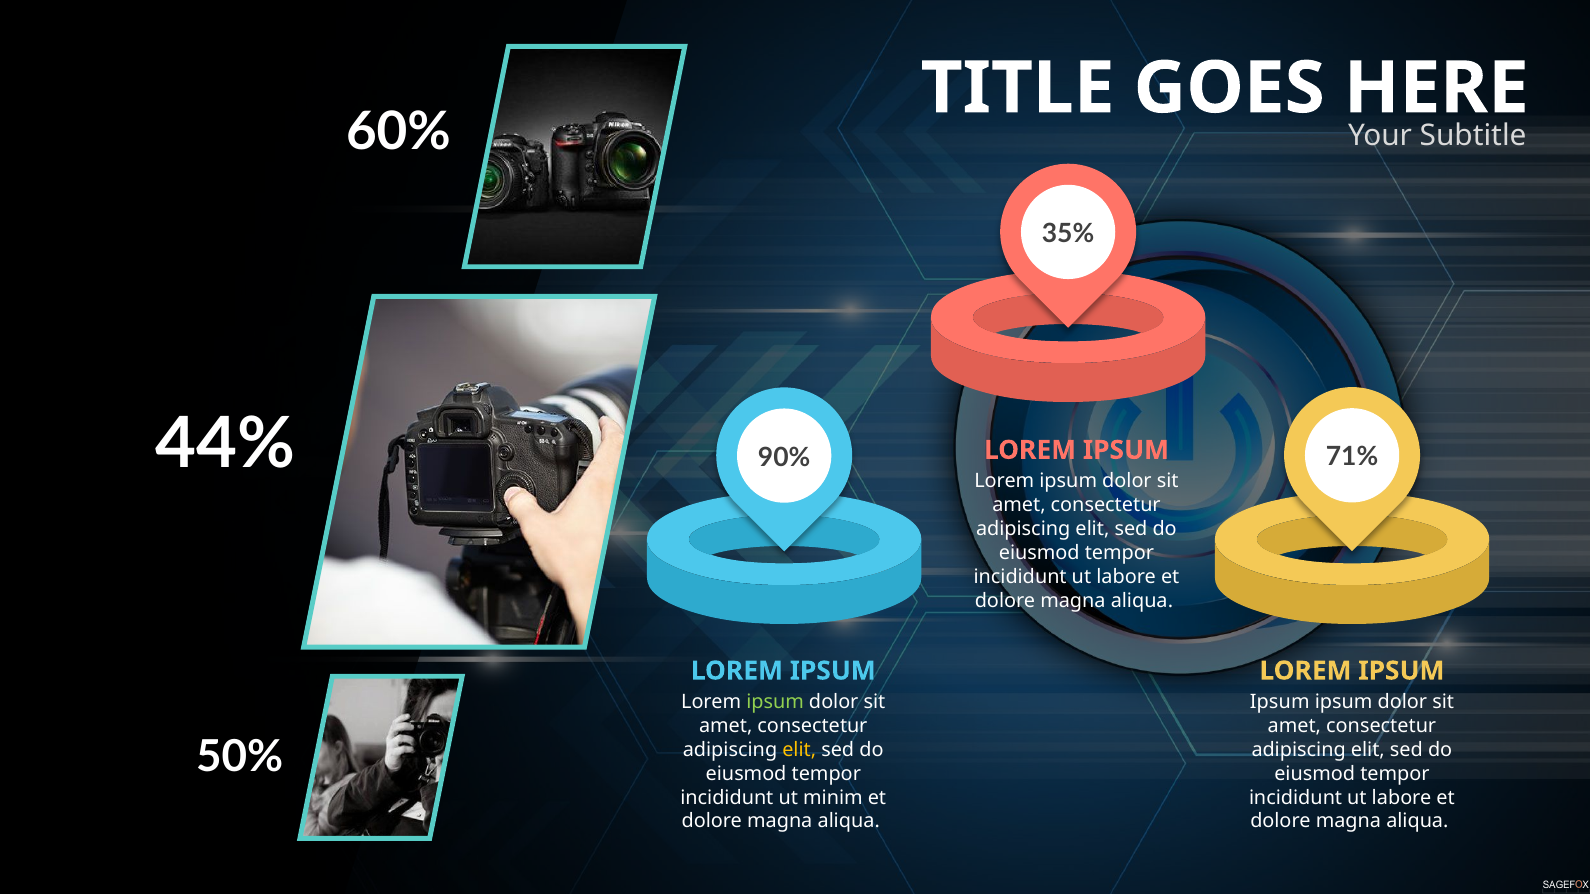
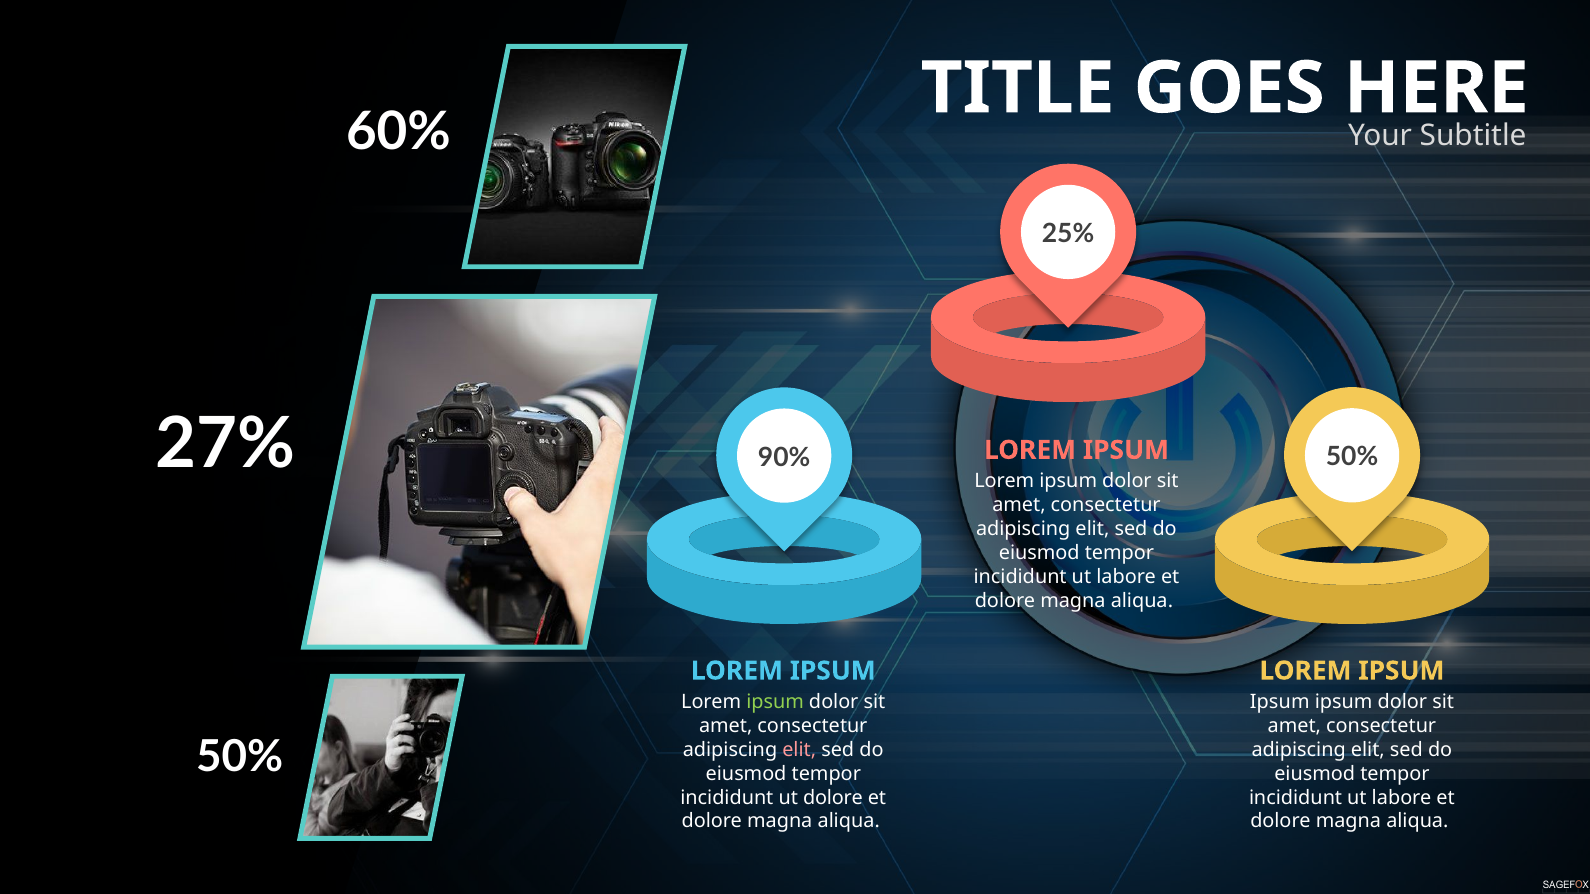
35%: 35% -> 25% (1068, 234)
44%: 44% -> 27% (225, 445)
71%: 71% -> 50% (1352, 457)
elit colour: yellow -> pink (799, 750)
ut minim: minim -> dolore (833, 798)
